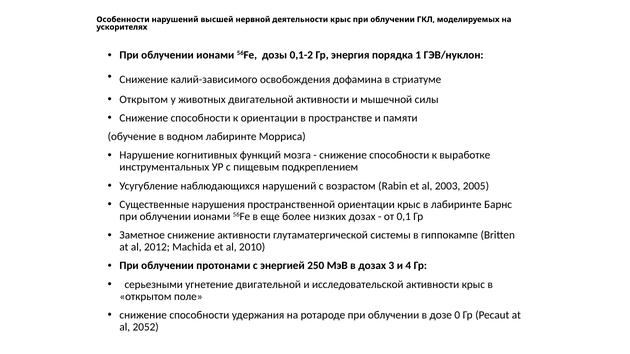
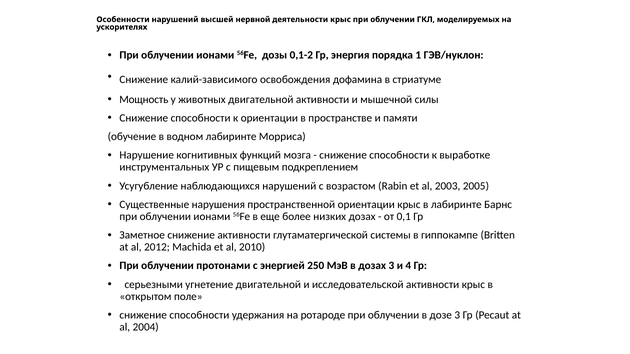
Открытом: Открытом -> Мощность (144, 100)
дозе 0: 0 -> 3 (457, 315)
2052: 2052 -> 2004 (146, 327)
